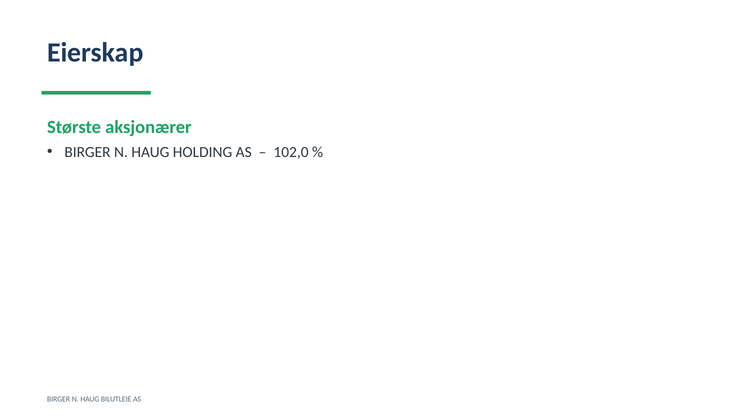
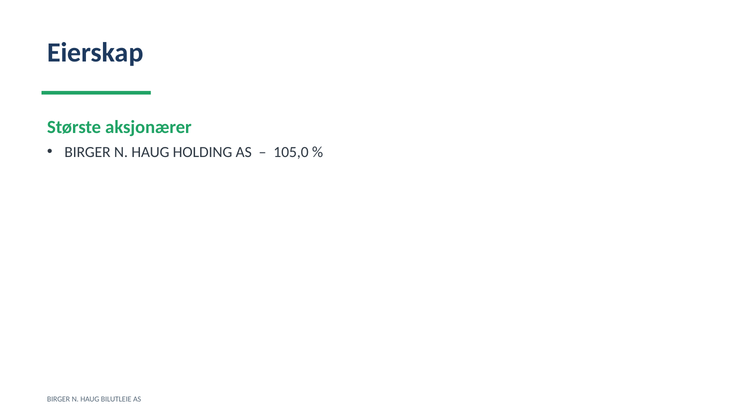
102,0: 102,0 -> 105,0 (291, 152)
